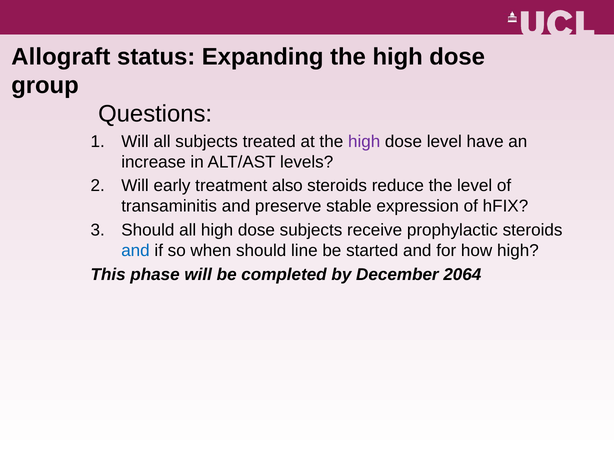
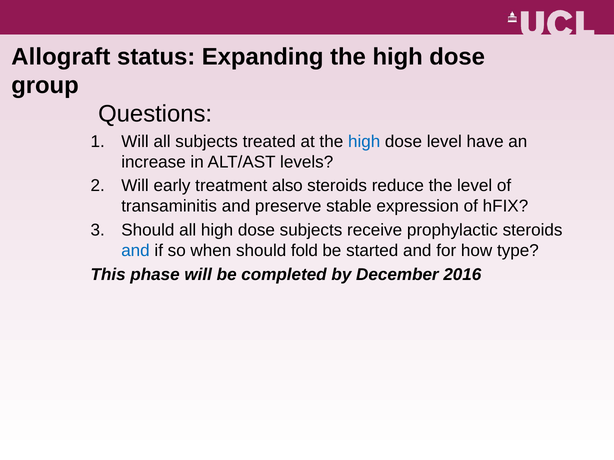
high colour: purple -> blue (364, 142)
line: line -> fold (304, 251)
how high: high -> type (518, 251)
2064: 2064 -> 2016 (462, 275)
